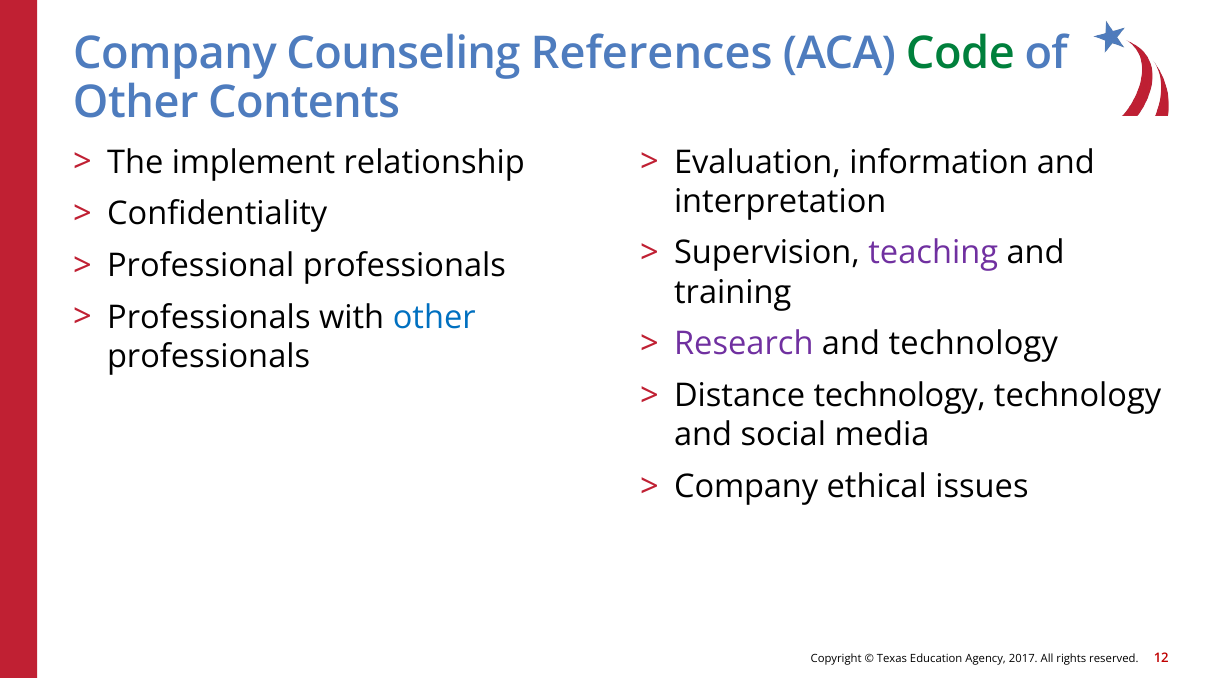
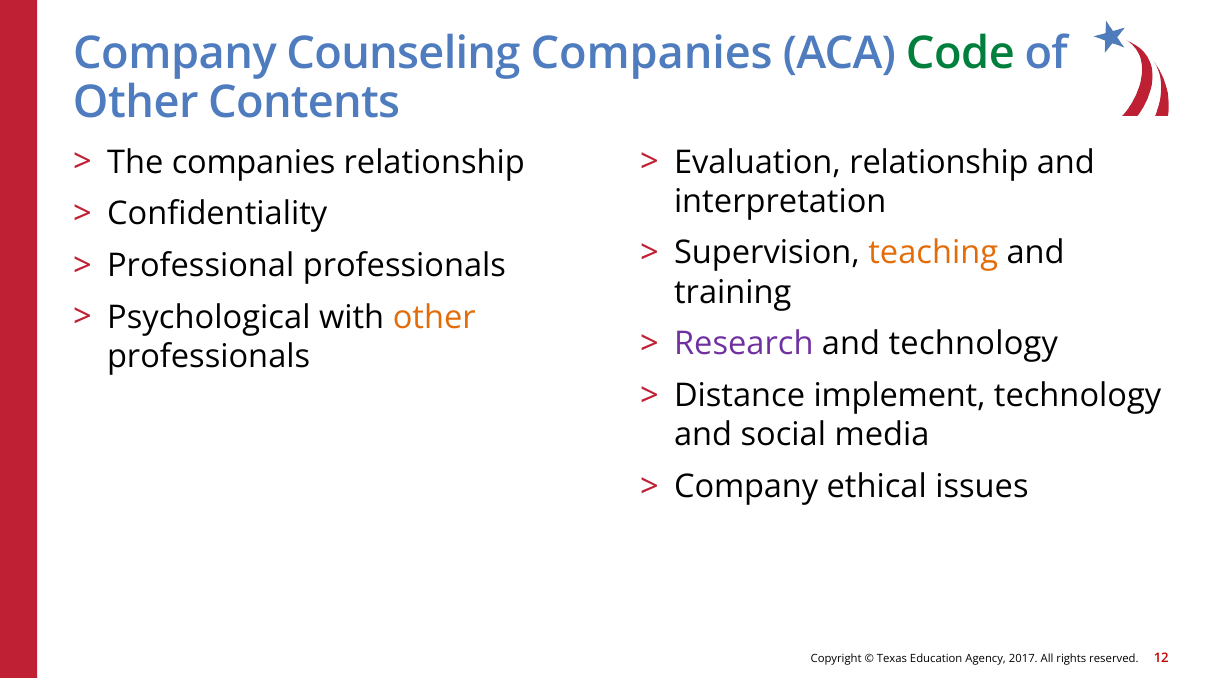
Counseling References: References -> Companies (652, 53)
The implement: implement -> companies (254, 162)
Evaluation information: information -> relationship (939, 162)
teaching colour: purple -> orange (933, 253)
Professionals: Professionals -> Psychological (209, 317)
other colour: blue -> orange (434, 317)
Distance technology: technology -> implement (900, 396)
